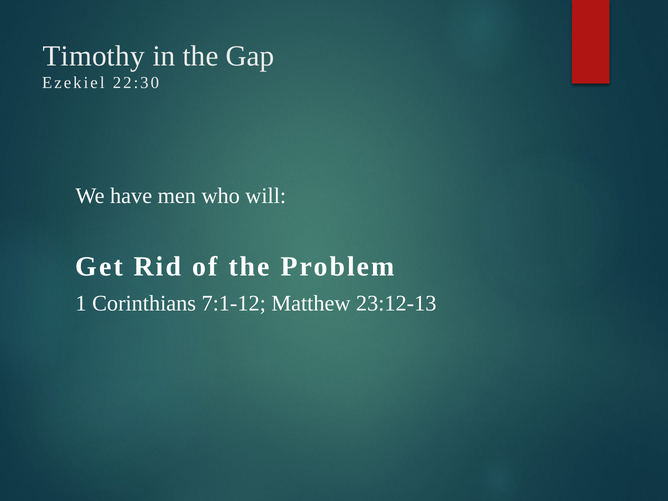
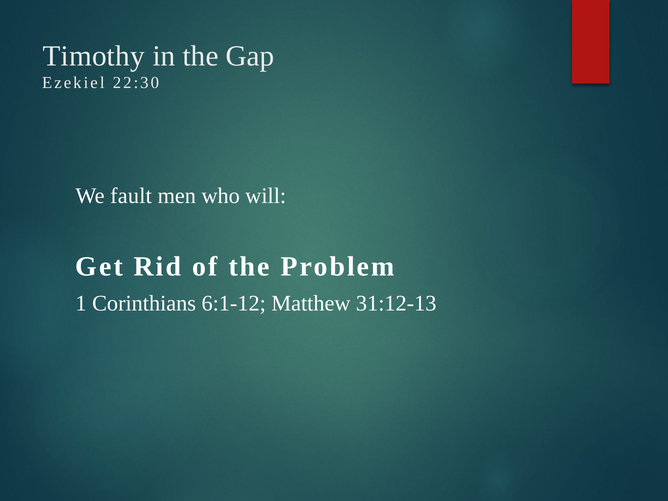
have: have -> fault (131, 196)
7:1-12: 7:1-12 -> 6:1-12 (234, 303)
23:12-13: 23:12-13 -> 31:12-13 (396, 303)
